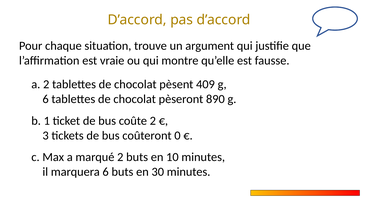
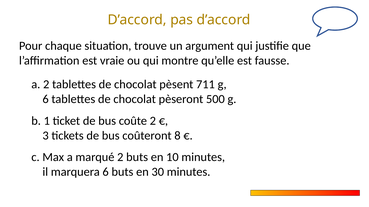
409: 409 -> 711 (205, 85)
890: 890 -> 500 (215, 99)
0: 0 -> 8 (177, 136)
